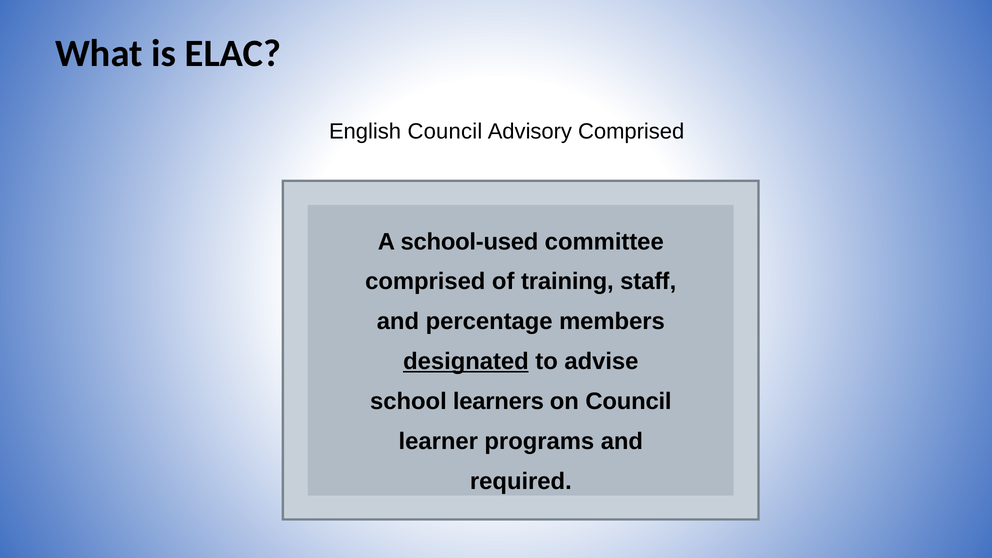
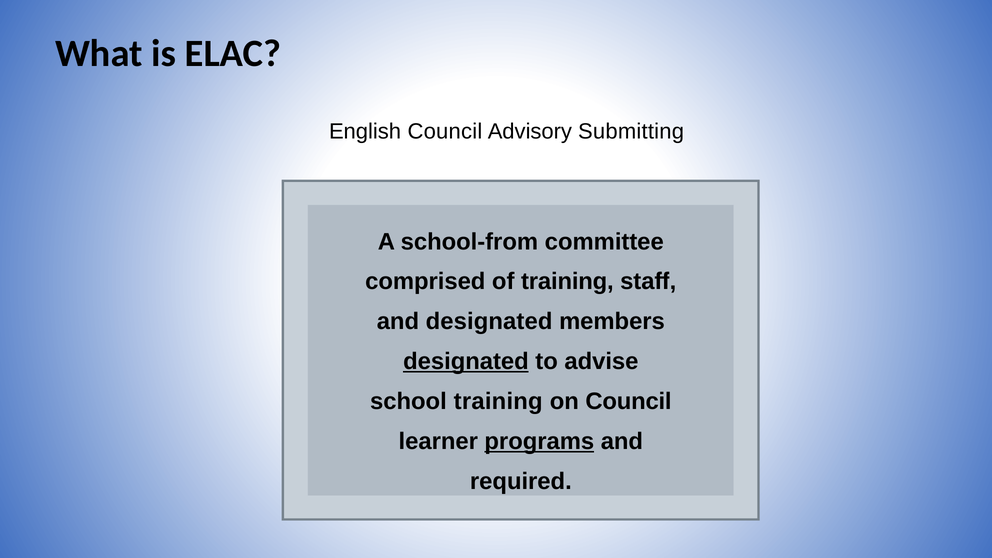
Advisory Comprised: Comprised -> Submitting (631, 132)
school-used: school-used -> school-from (469, 242)
and percentage: percentage -> designated (489, 322)
school learners: learners -> training (498, 401)
programs underline: none -> present (539, 441)
